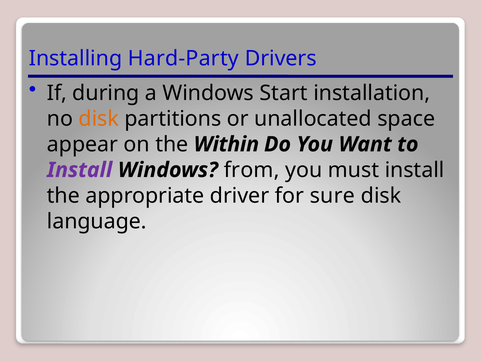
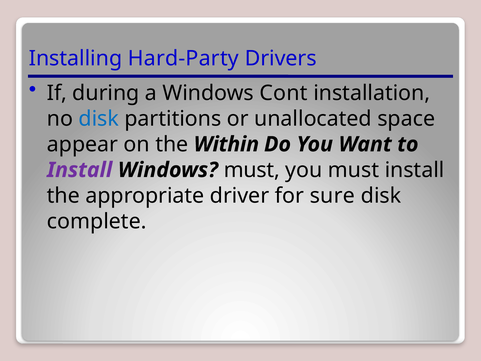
Start: Start -> Cont (284, 93)
disk colour: orange -> blue (99, 119)
Windows from: from -> must (252, 170)
language: language -> complete (97, 221)
